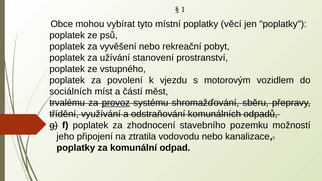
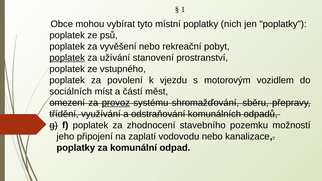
věcí: věcí -> nich (231, 24)
poplatek underline: none -> present (67, 58)
trvalému: trvalému -> omezení (67, 103)
ztratila: ztratila -> zaplatí (142, 137)
